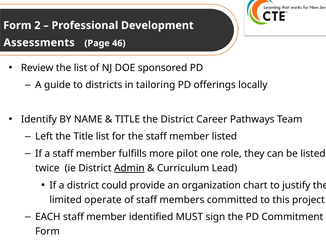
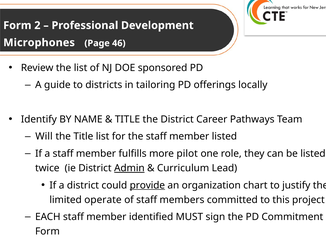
Assessments: Assessments -> Microphones (39, 43)
Left: Left -> Will (44, 137)
provide underline: none -> present (147, 186)
